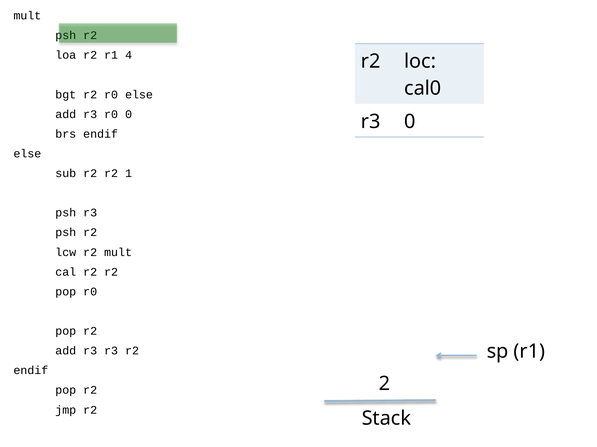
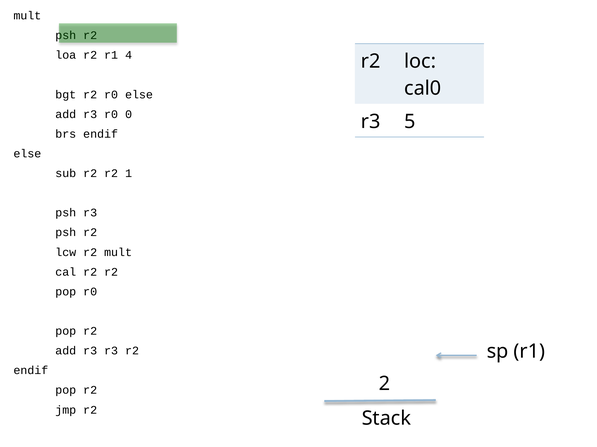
r3 0: 0 -> 5 (410, 122)
